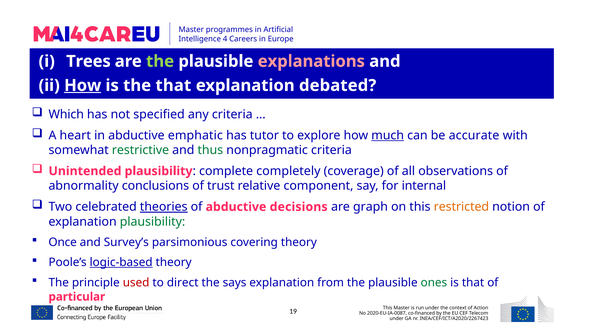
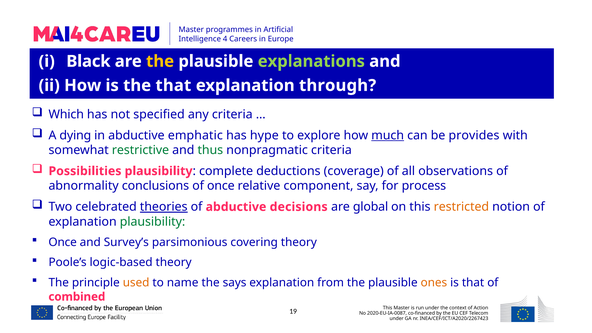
Trees: Trees -> Black (88, 61)
the colour: light green -> yellow (160, 61)
explanations colour: pink -> light green (311, 61)
How underline: present -> none (83, 85)
debated: debated -> through (338, 85)
heart: heart -> dying (75, 135)
tutor: tutor -> hype (264, 135)
accurate: accurate -> provides (474, 135)
Unintended: Unintended -> Possibilities (85, 171)
completely: completely -> deductions (288, 171)
of trust: trust -> once (221, 186)
internal: internal -> process (424, 186)
graph: graph -> global (371, 207)
logic-based underline: present -> none (121, 262)
used colour: red -> orange (136, 283)
direct: direct -> name (183, 283)
ones colour: green -> orange (434, 283)
particular: particular -> combined (77, 297)
